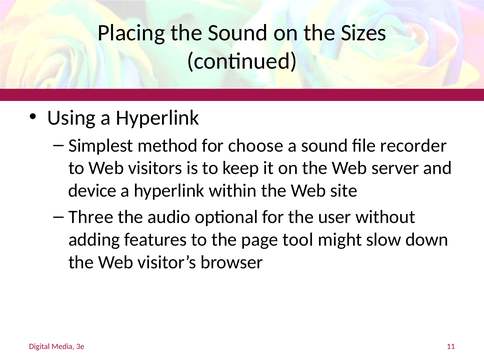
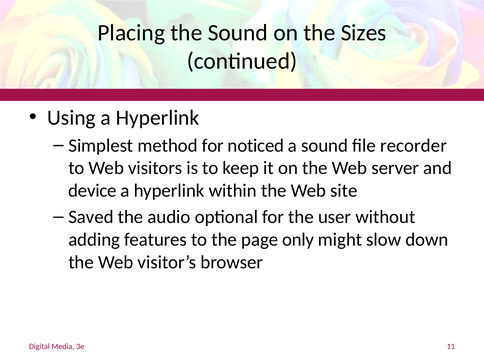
choose: choose -> noticed (256, 145)
Three: Three -> Saved (91, 217)
tool: tool -> only (298, 240)
